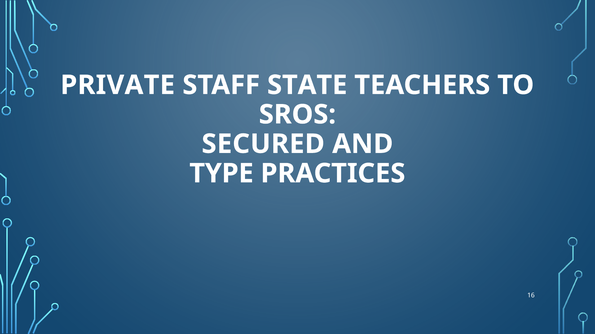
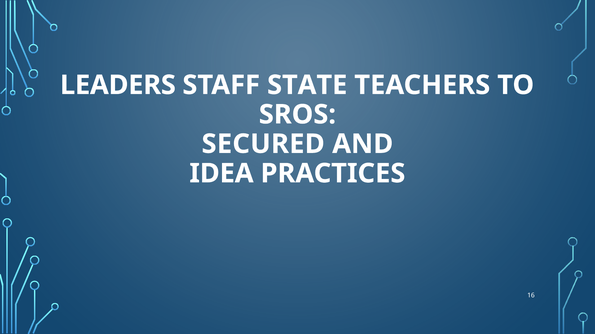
PRIVATE: PRIVATE -> LEADERS (118, 85)
TYPE: TYPE -> IDEA (221, 174)
